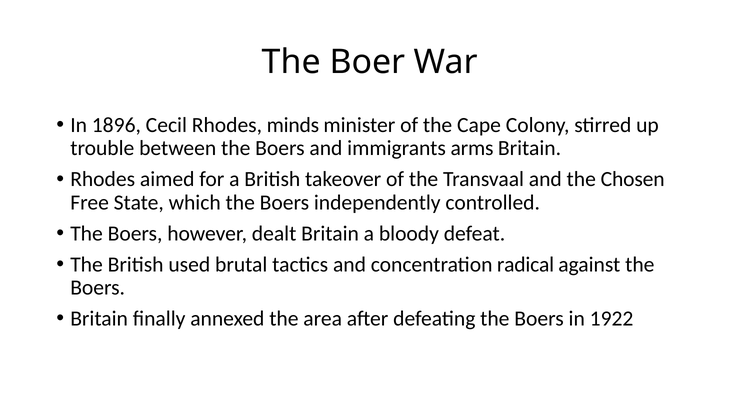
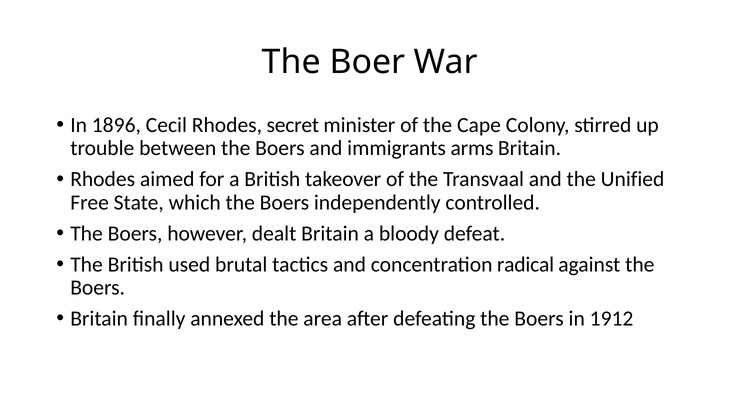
minds: minds -> secret (293, 125)
Chosen: Chosen -> Unified (633, 179)
1922: 1922 -> 1912 (612, 319)
